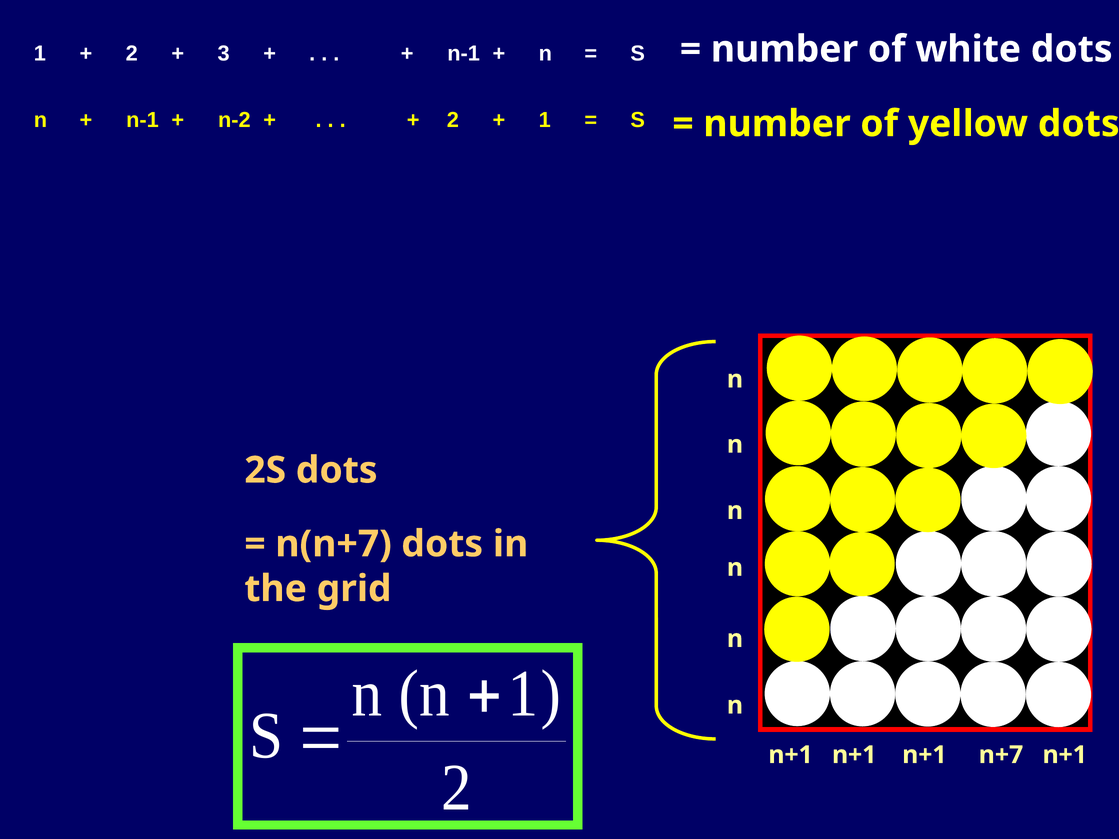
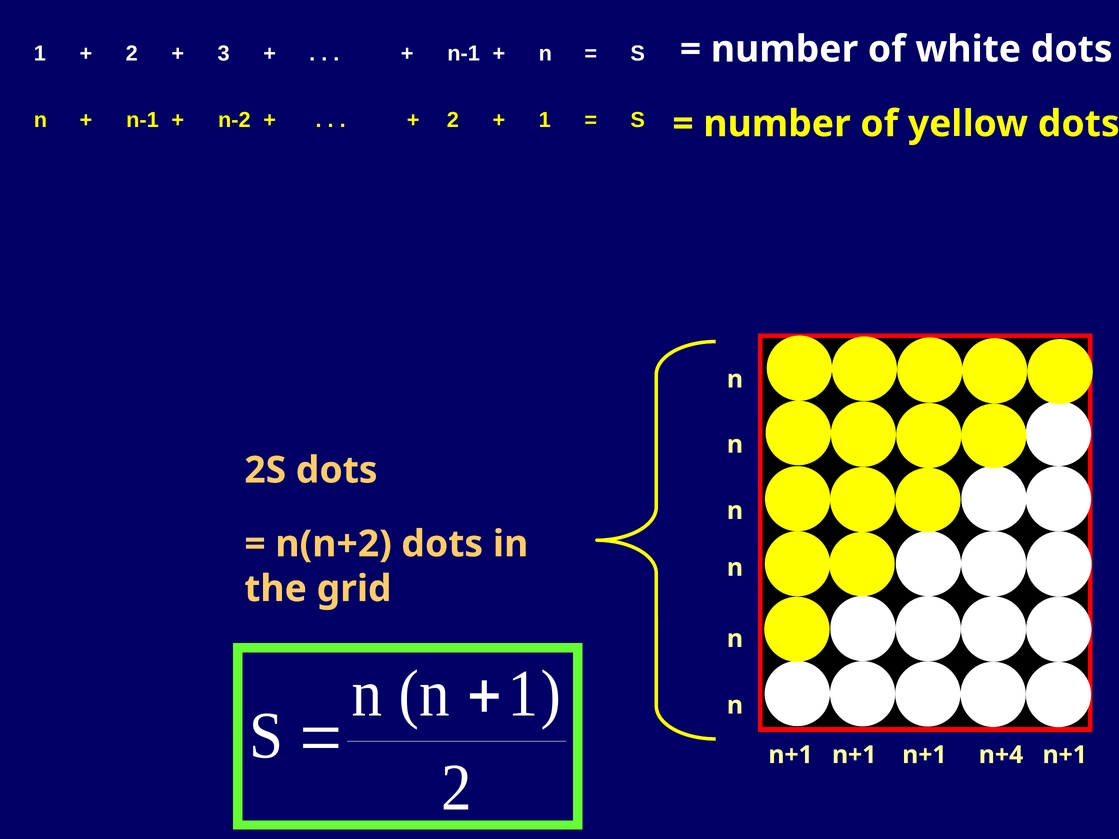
n(n+7: n(n+7 -> n(n+2 (334, 544)
n+7: n+7 -> n+4 (1001, 755)
